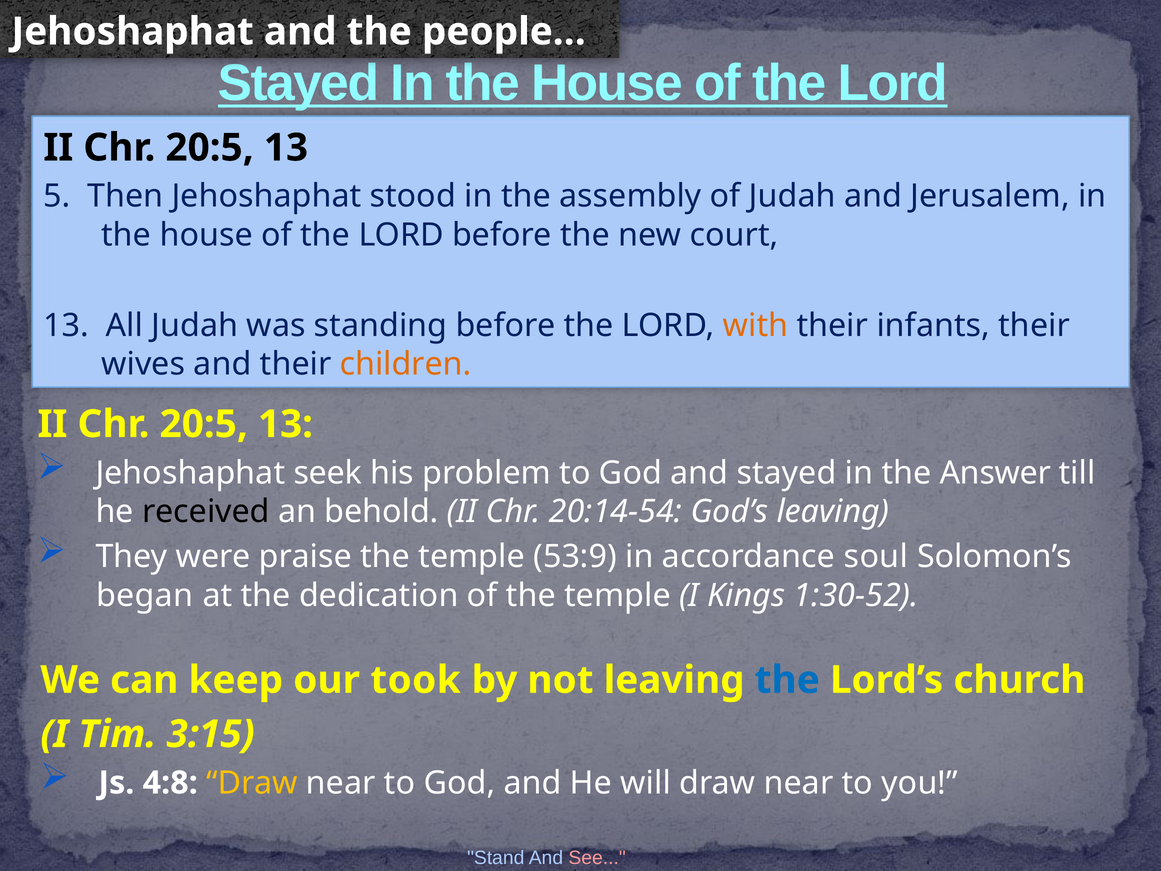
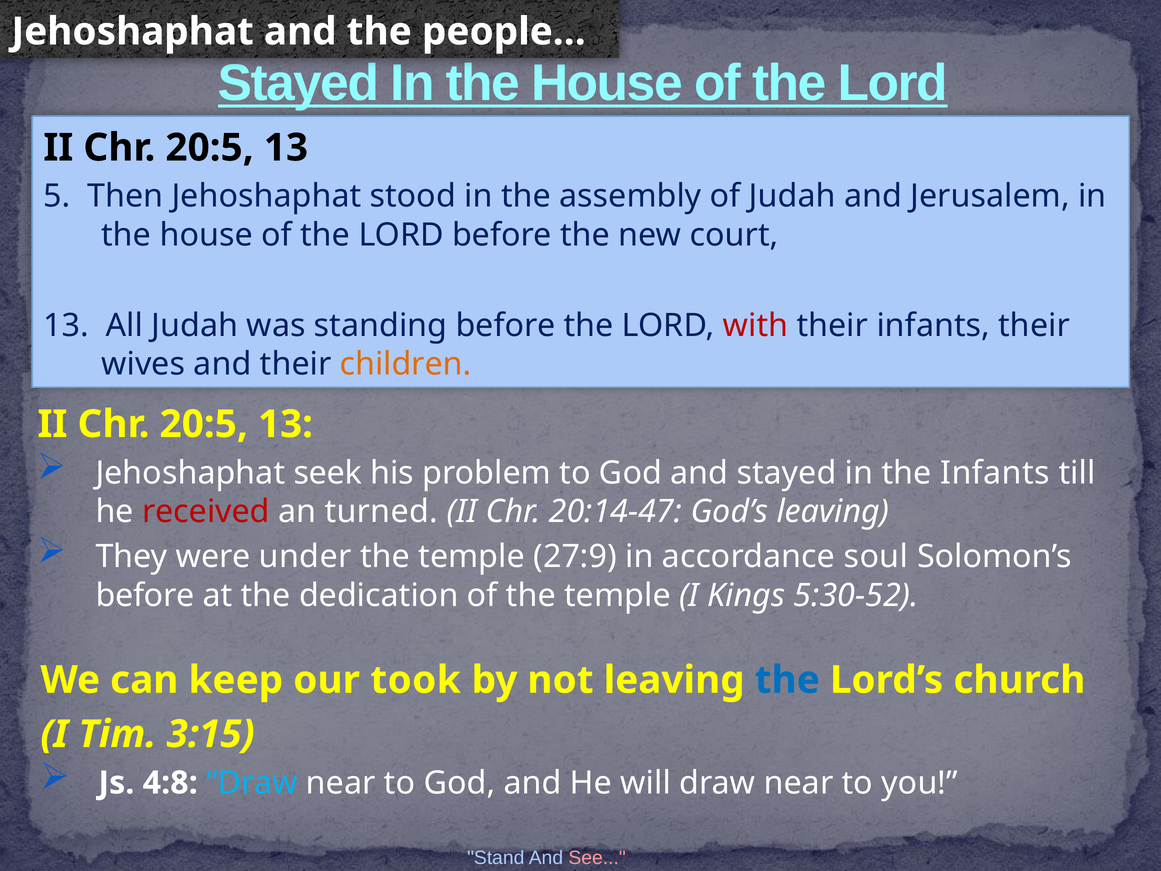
with colour: orange -> red (756, 325)
the Answer: Answer -> Infants (995, 473)
received colour: black -> red (206, 511)
behold: behold -> turned (381, 511)
20:14-54: 20:14-54 -> 20:14-47 (616, 511)
praise: praise -> under (305, 557)
53:9: 53:9 -> 27:9 (575, 557)
began: began -> before (145, 595)
1:30-52: 1:30-52 -> 5:30-52 (856, 595)
Draw colour: yellow -> light blue (252, 783)
